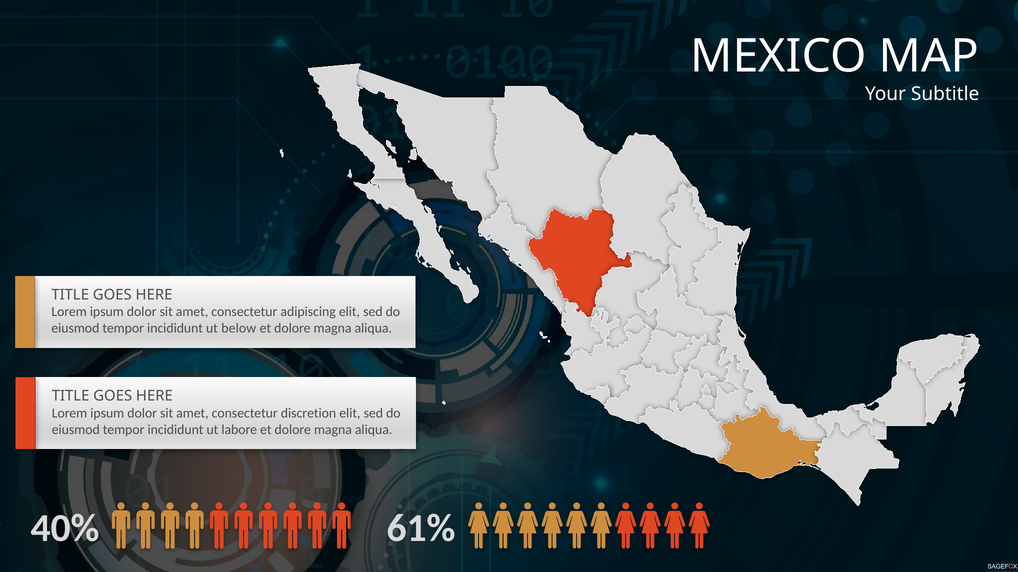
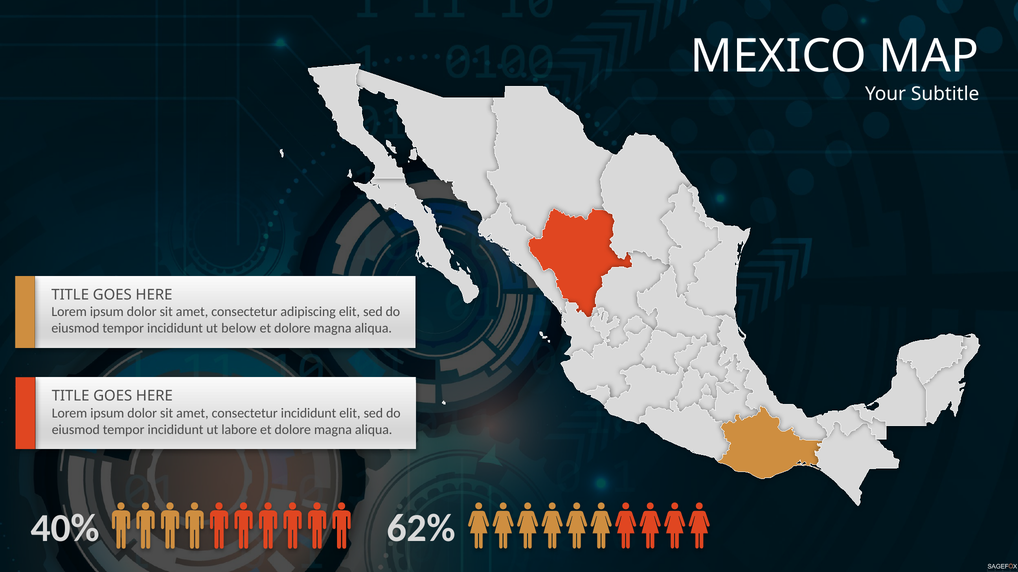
consectetur discretion: discretion -> incididunt (309, 414)
61%: 61% -> 62% (421, 529)
